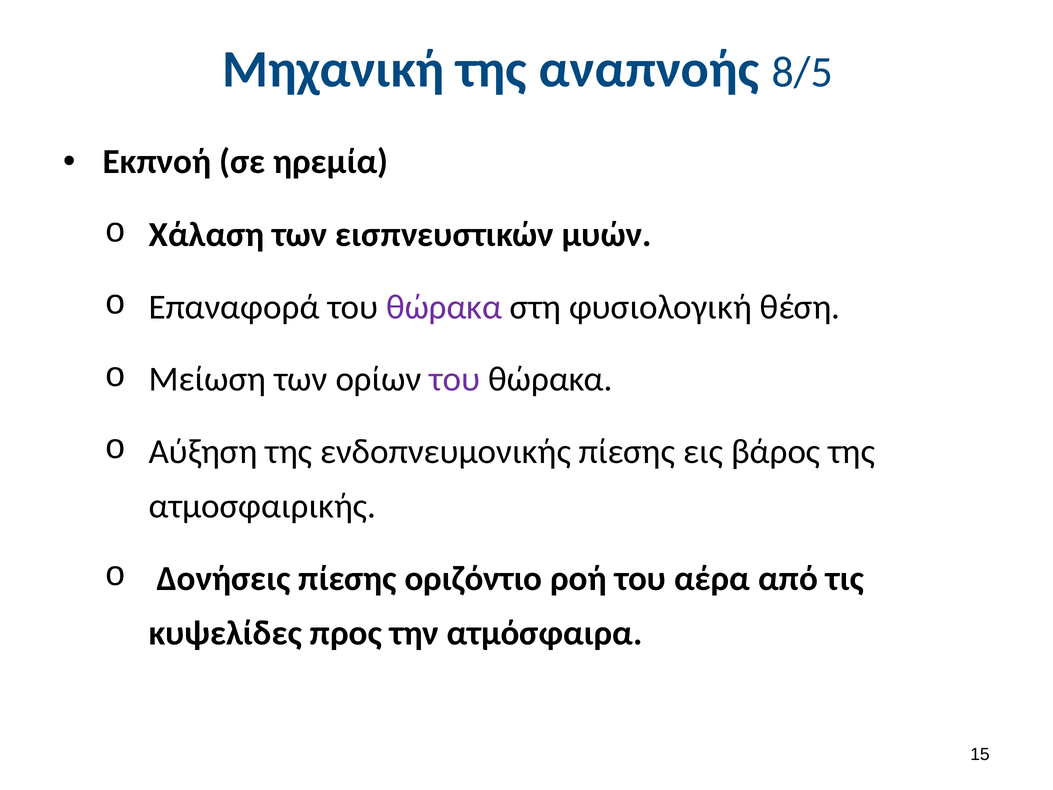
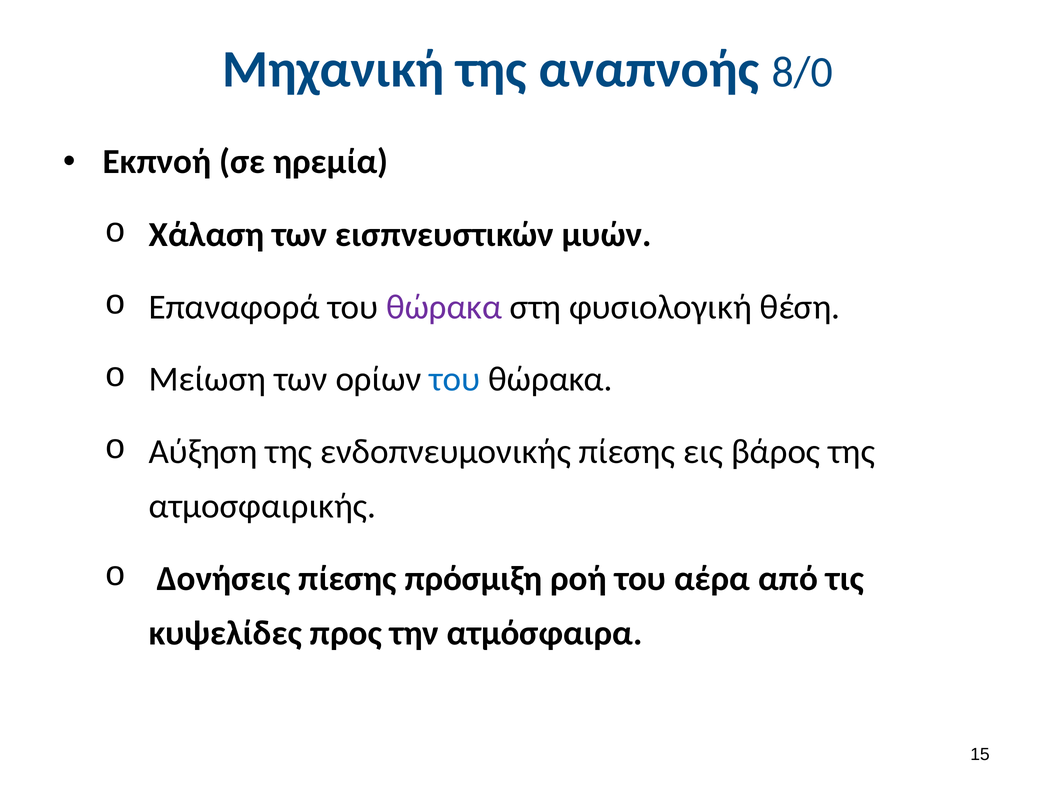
8/5: 8/5 -> 8/0 (802, 72)
του colour: purple -> blue (455, 379)
οριζόντιο: οριζόντιο -> πρόσμιξη (474, 578)
